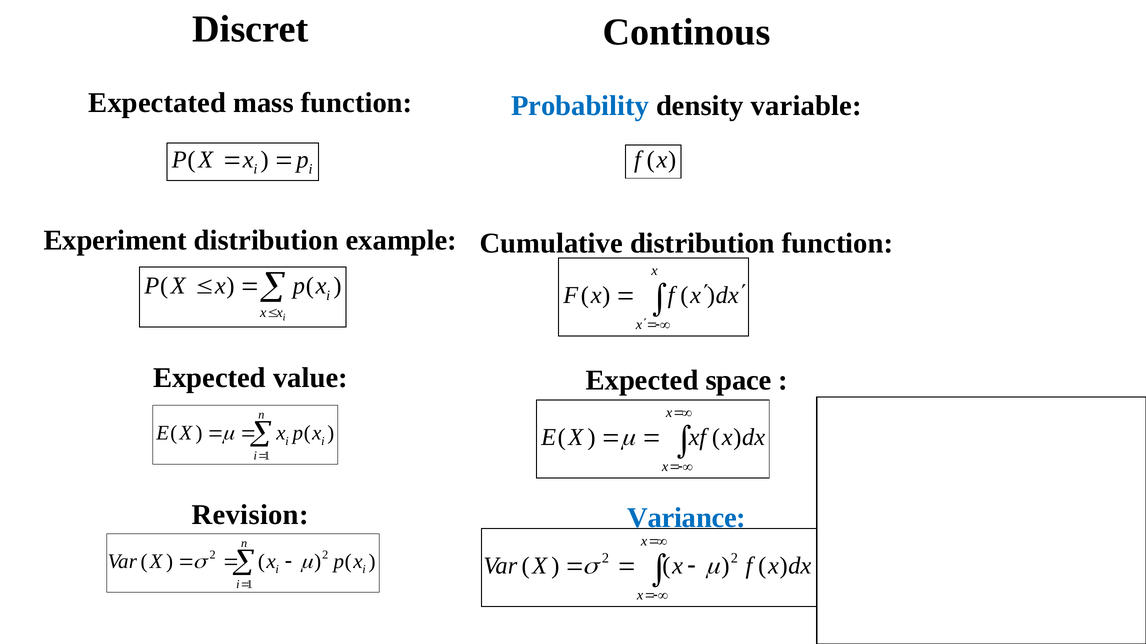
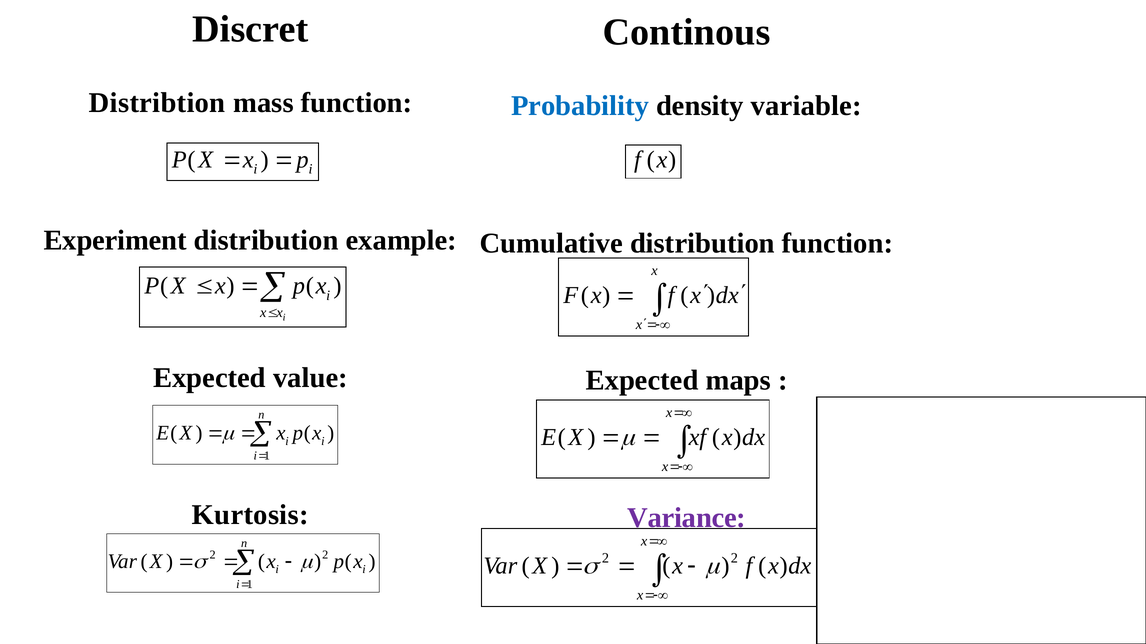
Expectated: Expectated -> Distribtion (157, 103)
space: space -> maps (738, 381)
Revision: Revision -> Kurtosis (250, 516)
Variance colour: blue -> purple (687, 518)
